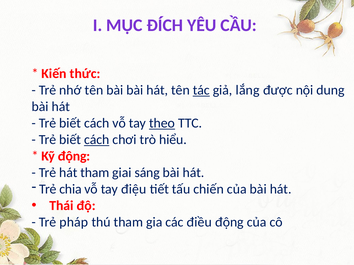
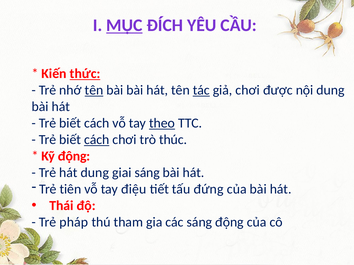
MỤC underline: none -> present (124, 25)
thức underline: none -> present (85, 74)
tên underline: none -> present (94, 90)
giả lắng: lắng -> chơi (248, 90)
hiểu: hiểu -> thúc (173, 140)
hát tham: tham -> dung (95, 173)
chia: chia -> tiên (70, 189)
chiến: chiến -> đứng (209, 189)
các điều: điều -> sáng (199, 223)
